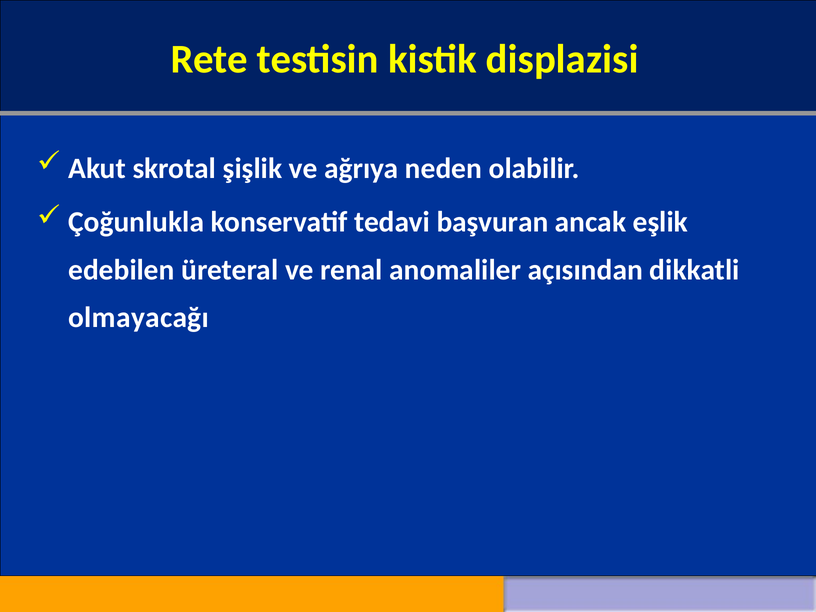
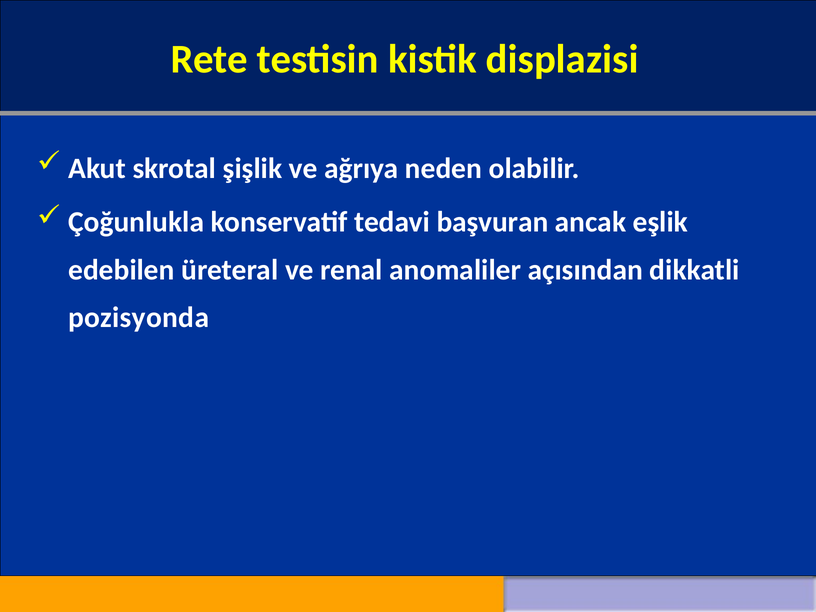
olmayacağı: olmayacağı -> pozisyonda (139, 318)
